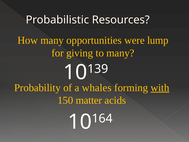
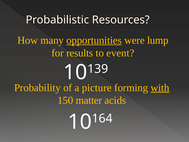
opportunities underline: none -> present (94, 40)
giving: giving -> results (80, 53)
to many: many -> event (120, 53)
whales: whales -> picture (97, 88)
